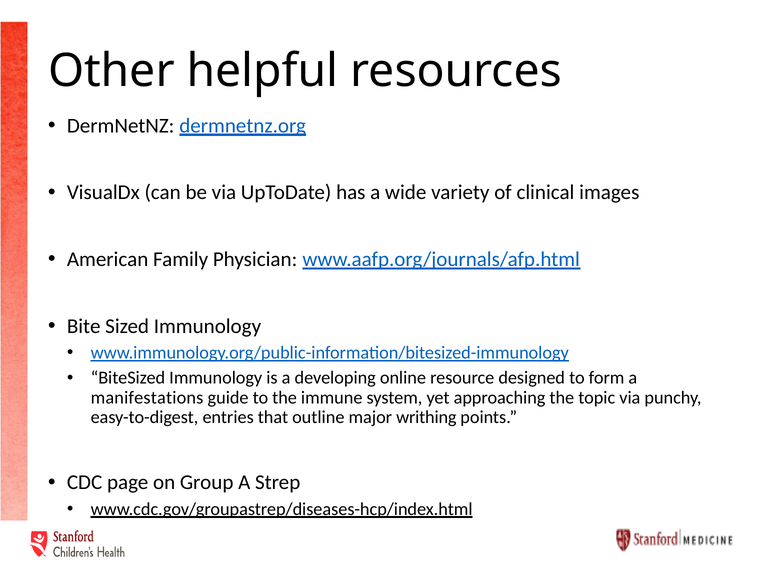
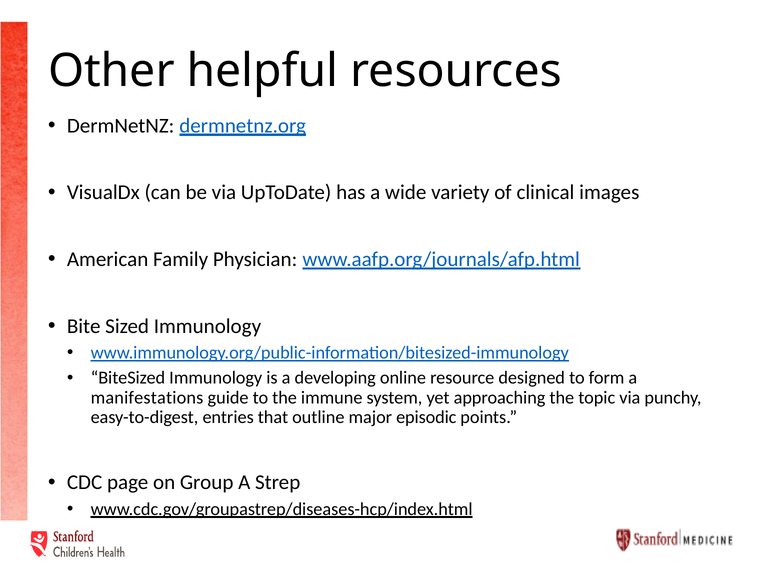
writhing: writhing -> episodic (426, 417)
